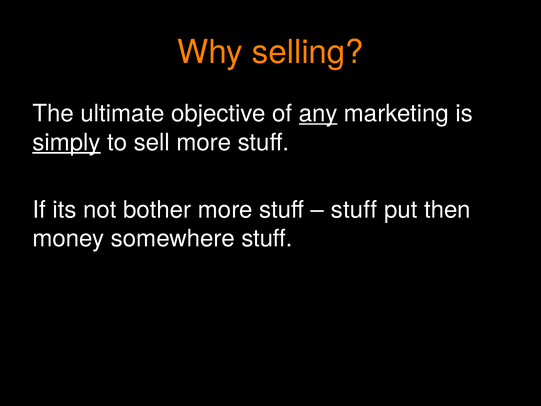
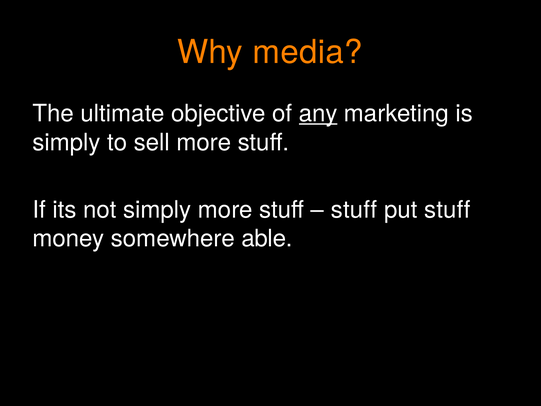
selling: selling -> media (308, 52)
simply underline: present -> none (67, 142)
not bother: bother -> simply (157, 210)
put then: then -> stuff (447, 210)
somewhere stuff: stuff -> able (267, 239)
